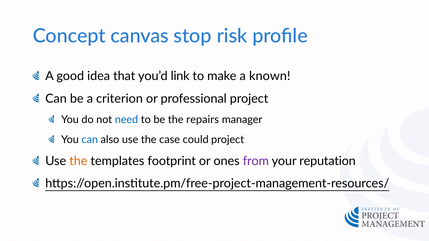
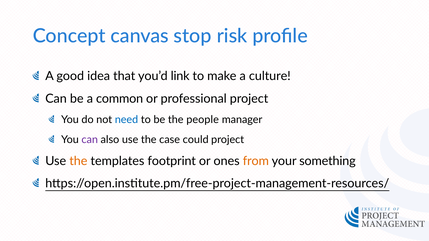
known: known -> culture (270, 76)
criterion: criterion -> common (120, 99)
repairs: repairs -> people (203, 120)
can colour: blue -> purple (90, 140)
from colour: purple -> orange (256, 161)
reputation: reputation -> something (327, 161)
